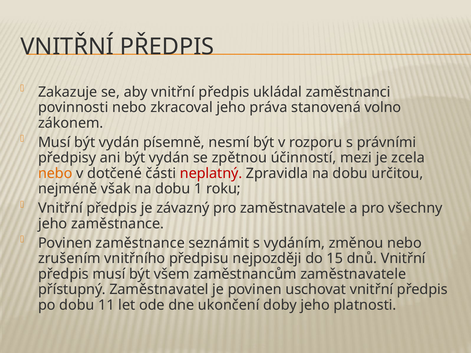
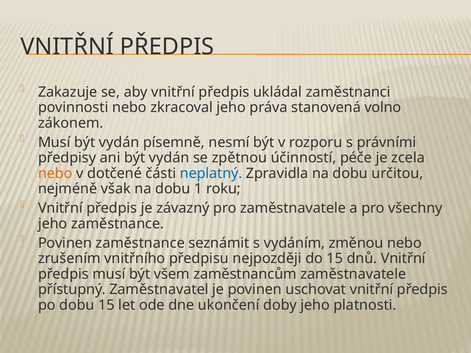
mezi: mezi -> péče (356, 158)
neplatný colour: red -> blue (211, 173)
dobu 11: 11 -> 15 (106, 305)
